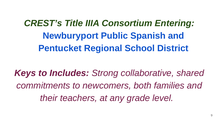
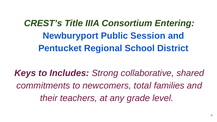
Spanish: Spanish -> Session (148, 36)
both: both -> total (143, 86)
